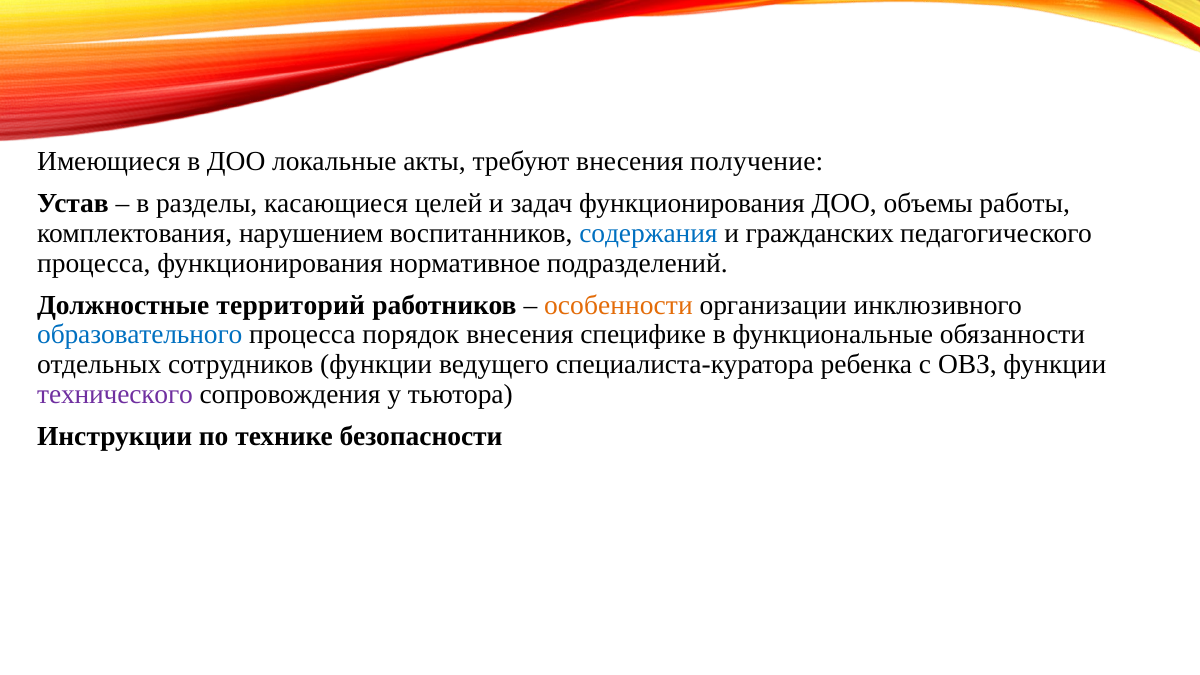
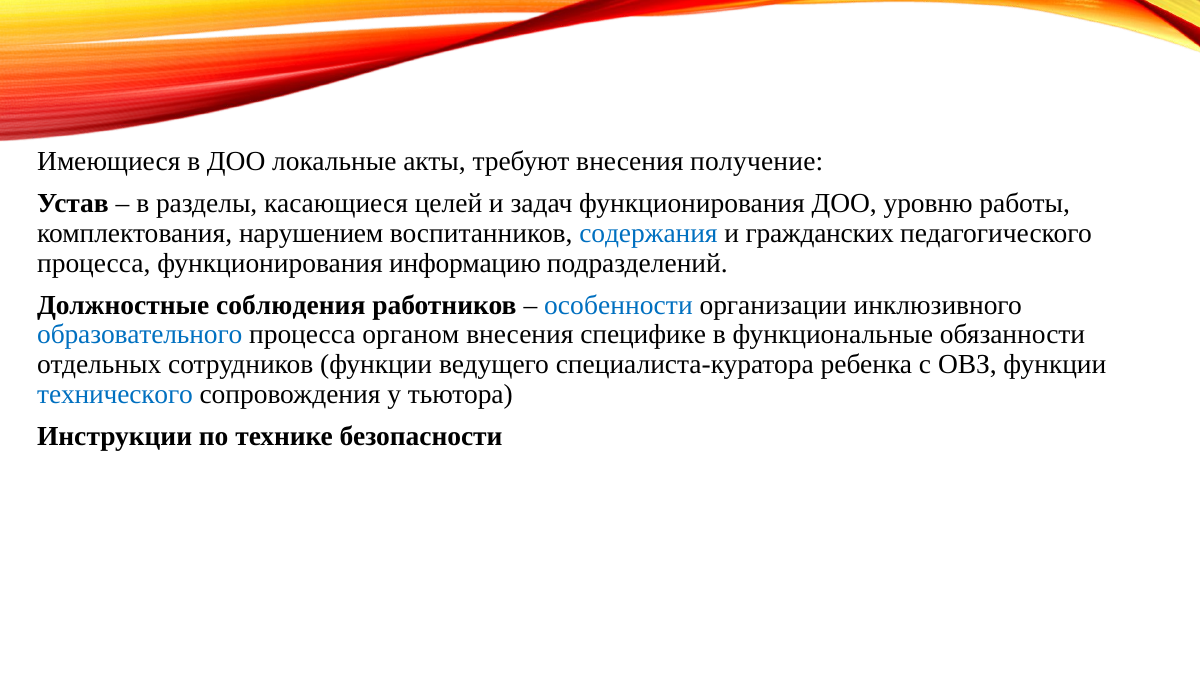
объемы: объемы -> уровню (928, 204)
нормативное: нормативное -> информацию (465, 263)
территорий: территорий -> соблюдения (291, 305)
особенности colour: orange -> blue (618, 305)
порядок: порядок -> органом (411, 335)
технического colour: purple -> blue (115, 394)
